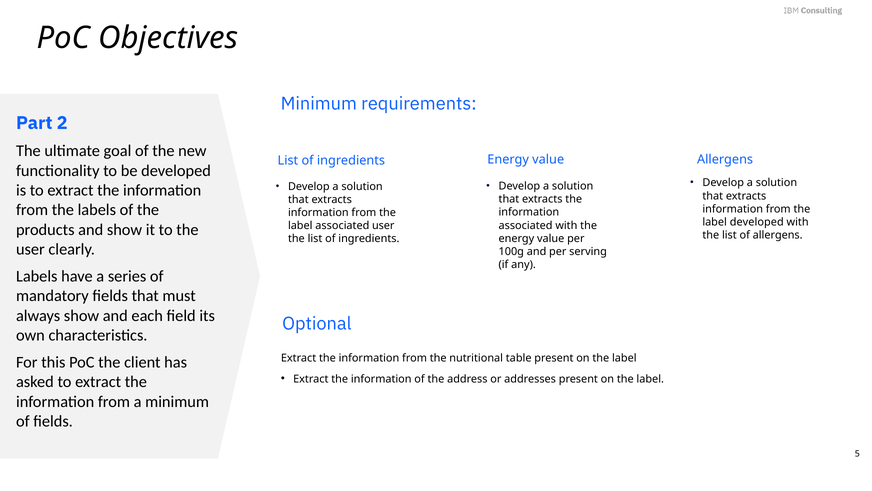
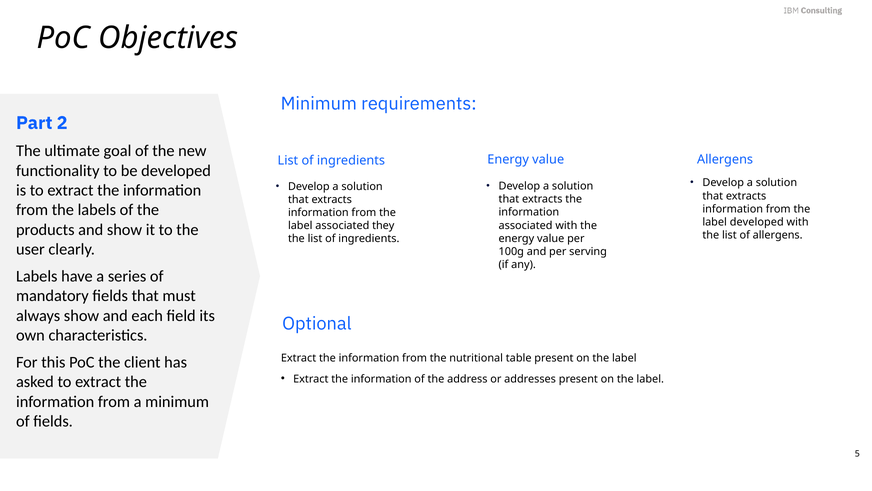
associated user: user -> they (383, 225)
